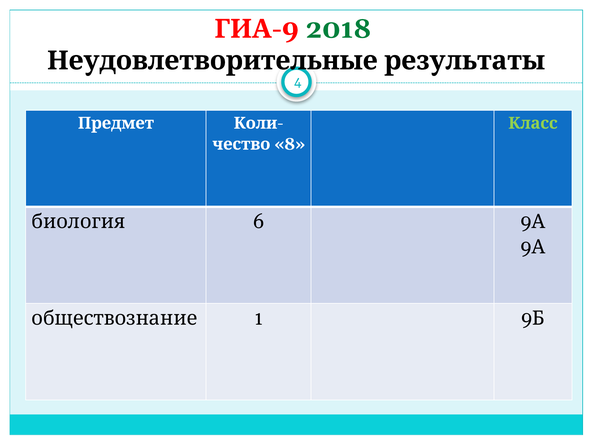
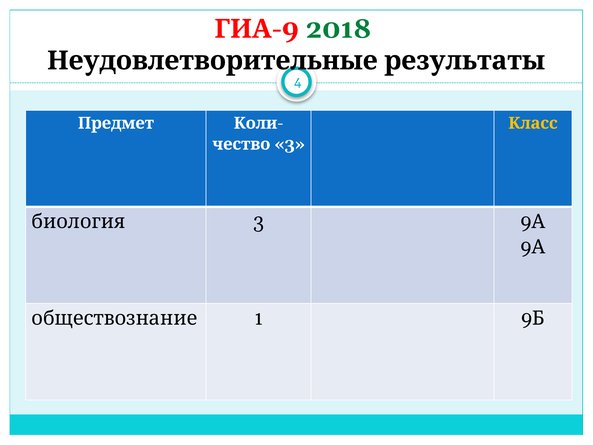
Класс colour: light green -> yellow (533, 123)
8: 8 -> 3 (290, 144)
биология 6: 6 -> 3 (259, 222)
